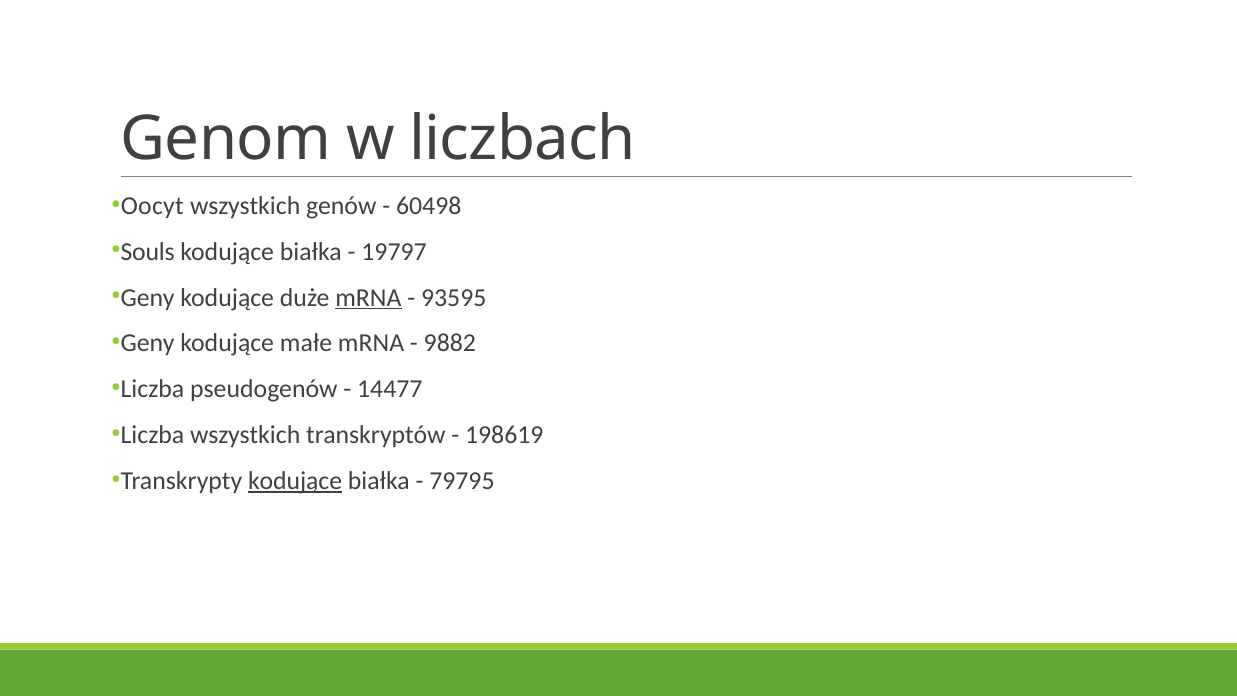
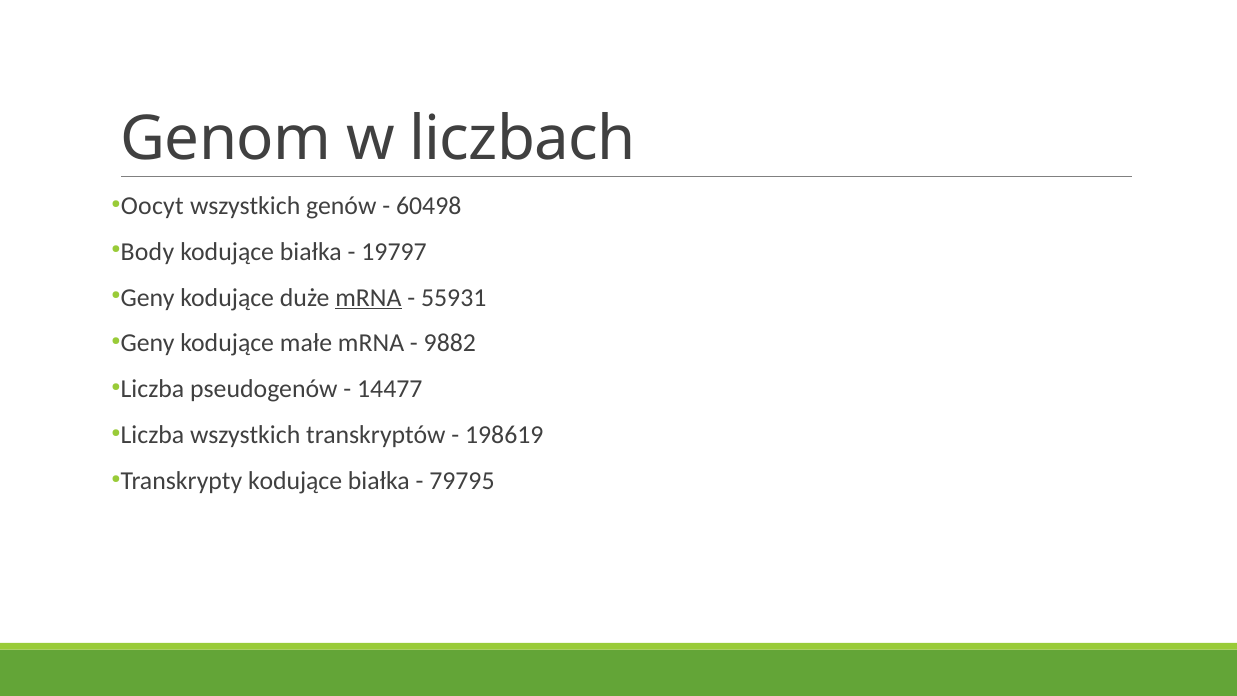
Souls: Souls -> Body (147, 252)
93595: 93595 -> 55931 (454, 297)
kodujące underline: present -> none (295, 481)
